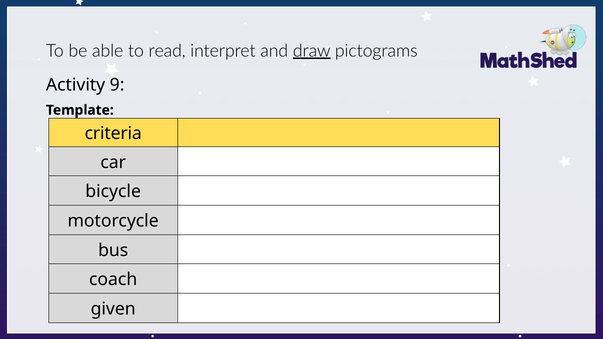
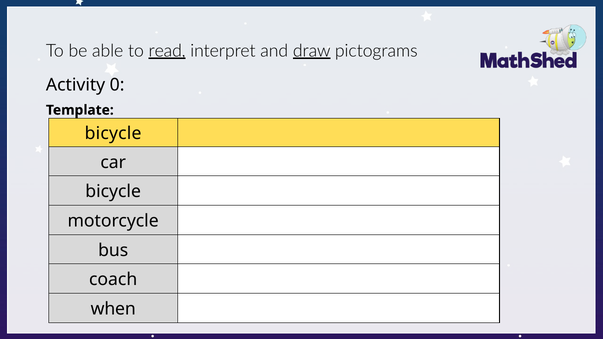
read underline: none -> present (167, 51)
9: 9 -> 0 (117, 85)
criteria: criteria -> bicycle (113, 133)
given: given -> when (113, 309)
